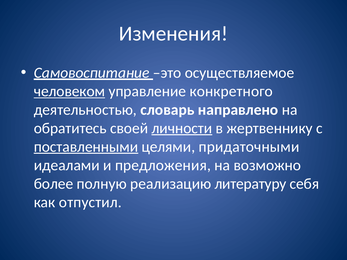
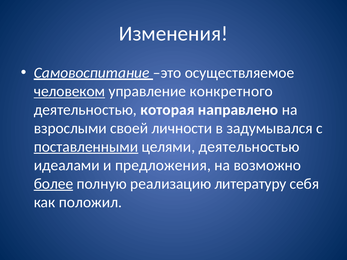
словарь: словарь -> которая (167, 110)
обратитесь: обратитесь -> взрослыми (70, 128)
личности underline: present -> none (182, 128)
жертвеннику: жертвеннику -> задумывался (270, 128)
целями придаточными: придаточными -> деятельностью (249, 147)
более underline: none -> present (54, 184)
отпустил: отпустил -> положил (90, 202)
